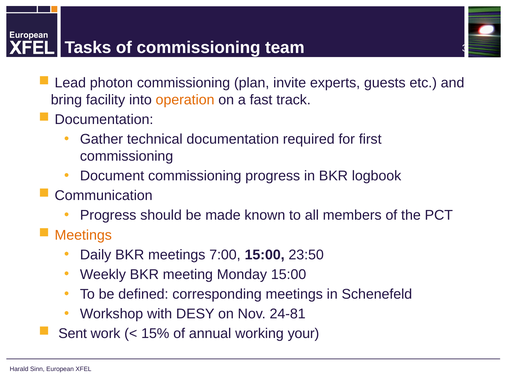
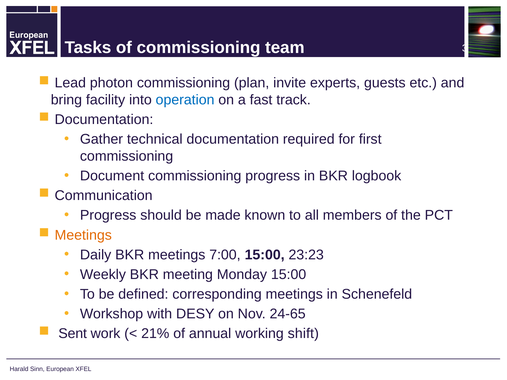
operation colour: orange -> blue (185, 100)
23:50: 23:50 -> 23:23 (306, 255)
24-81: 24-81 -> 24-65 (288, 314)
15%: 15% -> 21% (155, 334)
your: your -> shift (303, 334)
